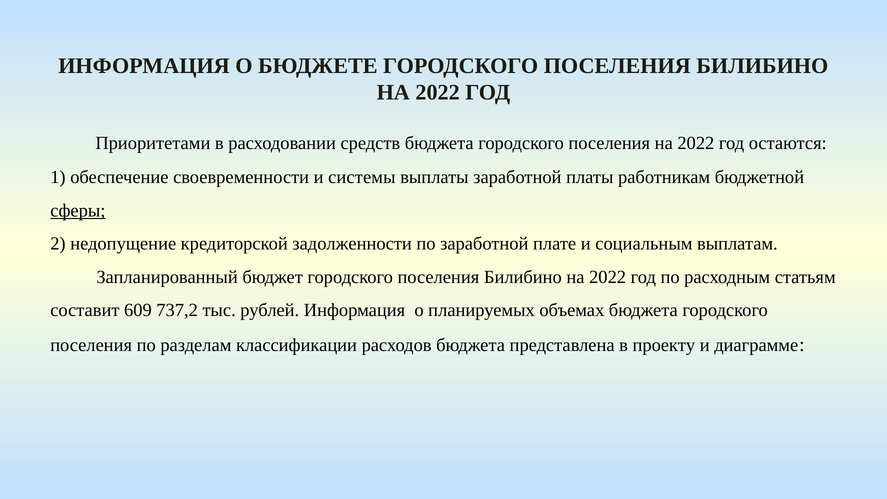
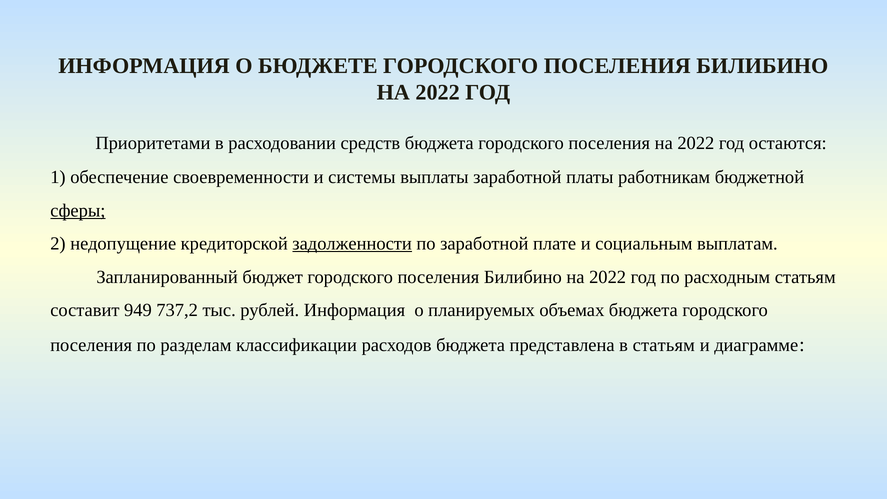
задолженности underline: none -> present (352, 244)
609: 609 -> 949 (138, 310)
в проекту: проекту -> статьям (664, 345)
